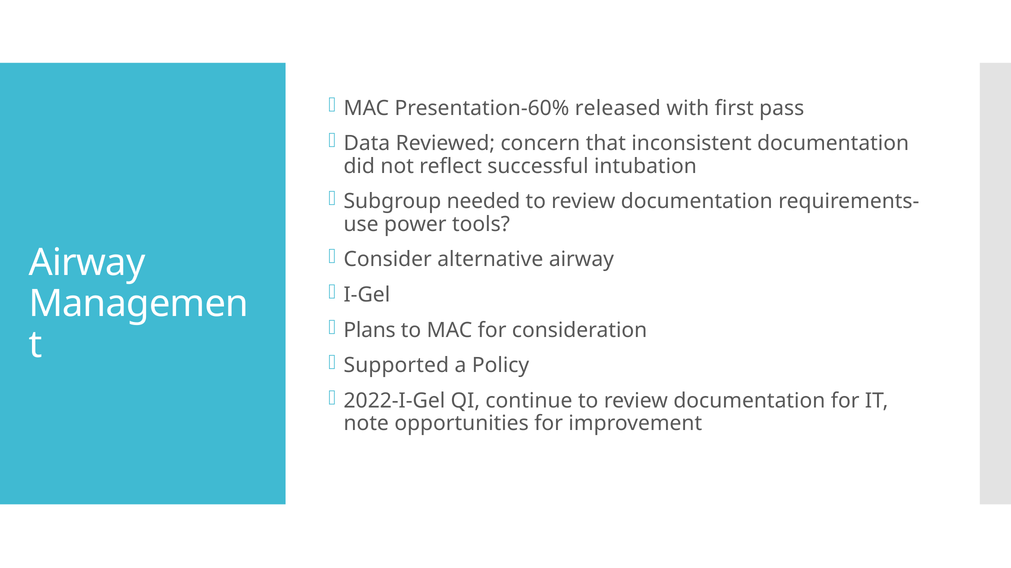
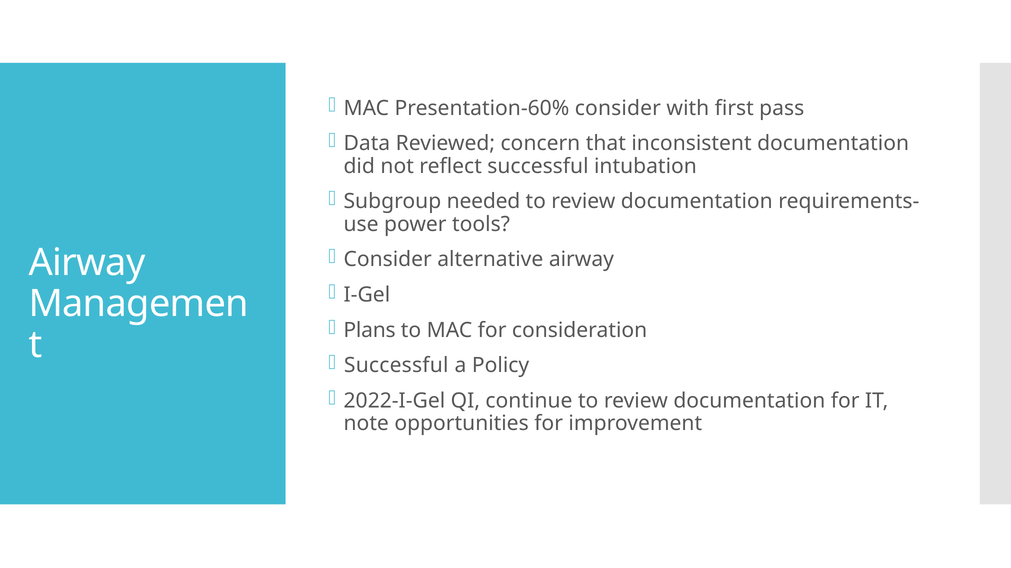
Presentation-60% released: released -> consider (618, 108)
Supported: Supported -> Successful (396, 366)
